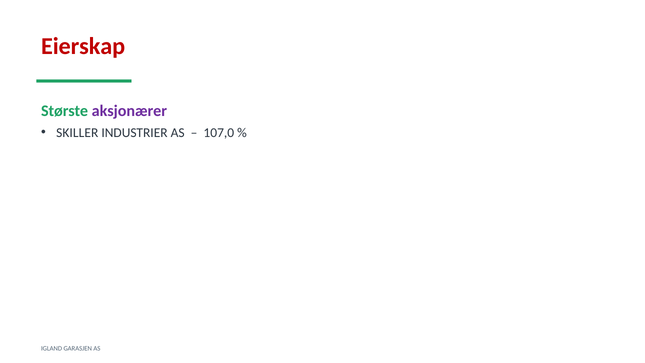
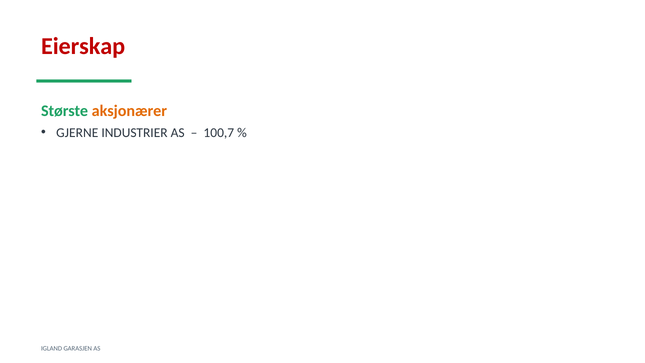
aksjonærer colour: purple -> orange (129, 111)
SKILLER: SKILLER -> GJERNE (77, 133)
107,0: 107,0 -> 100,7 (219, 133)
